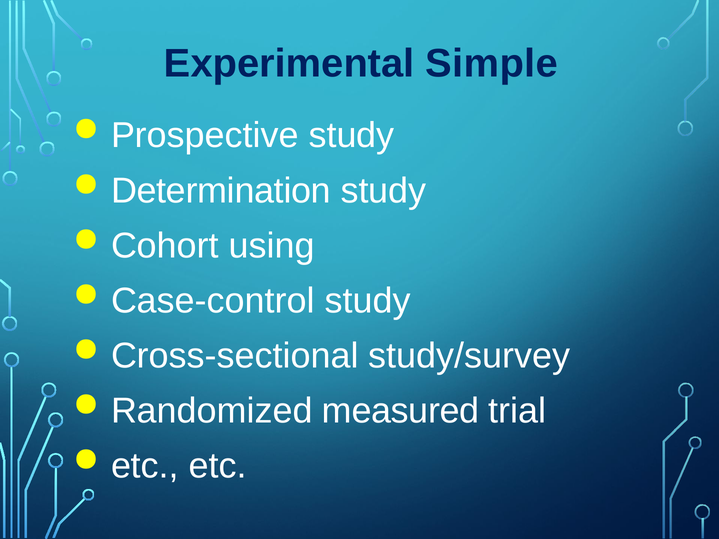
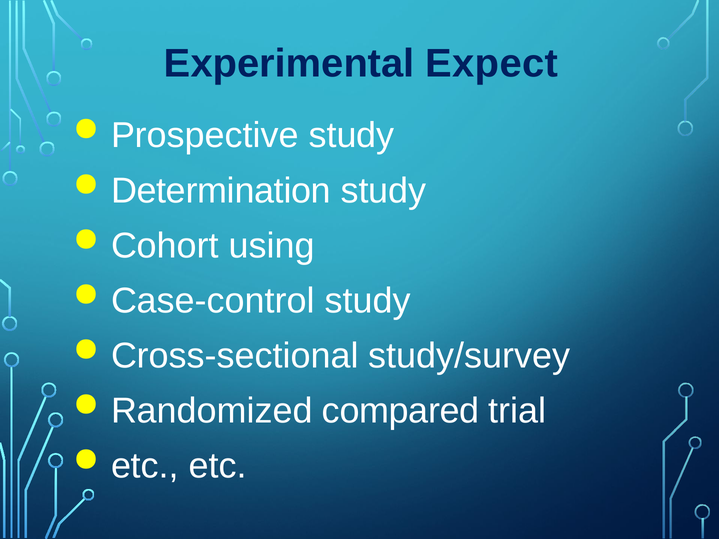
Simple: Simple -> Expect (492, 63)
measured: measured -> compared (401, 411)
